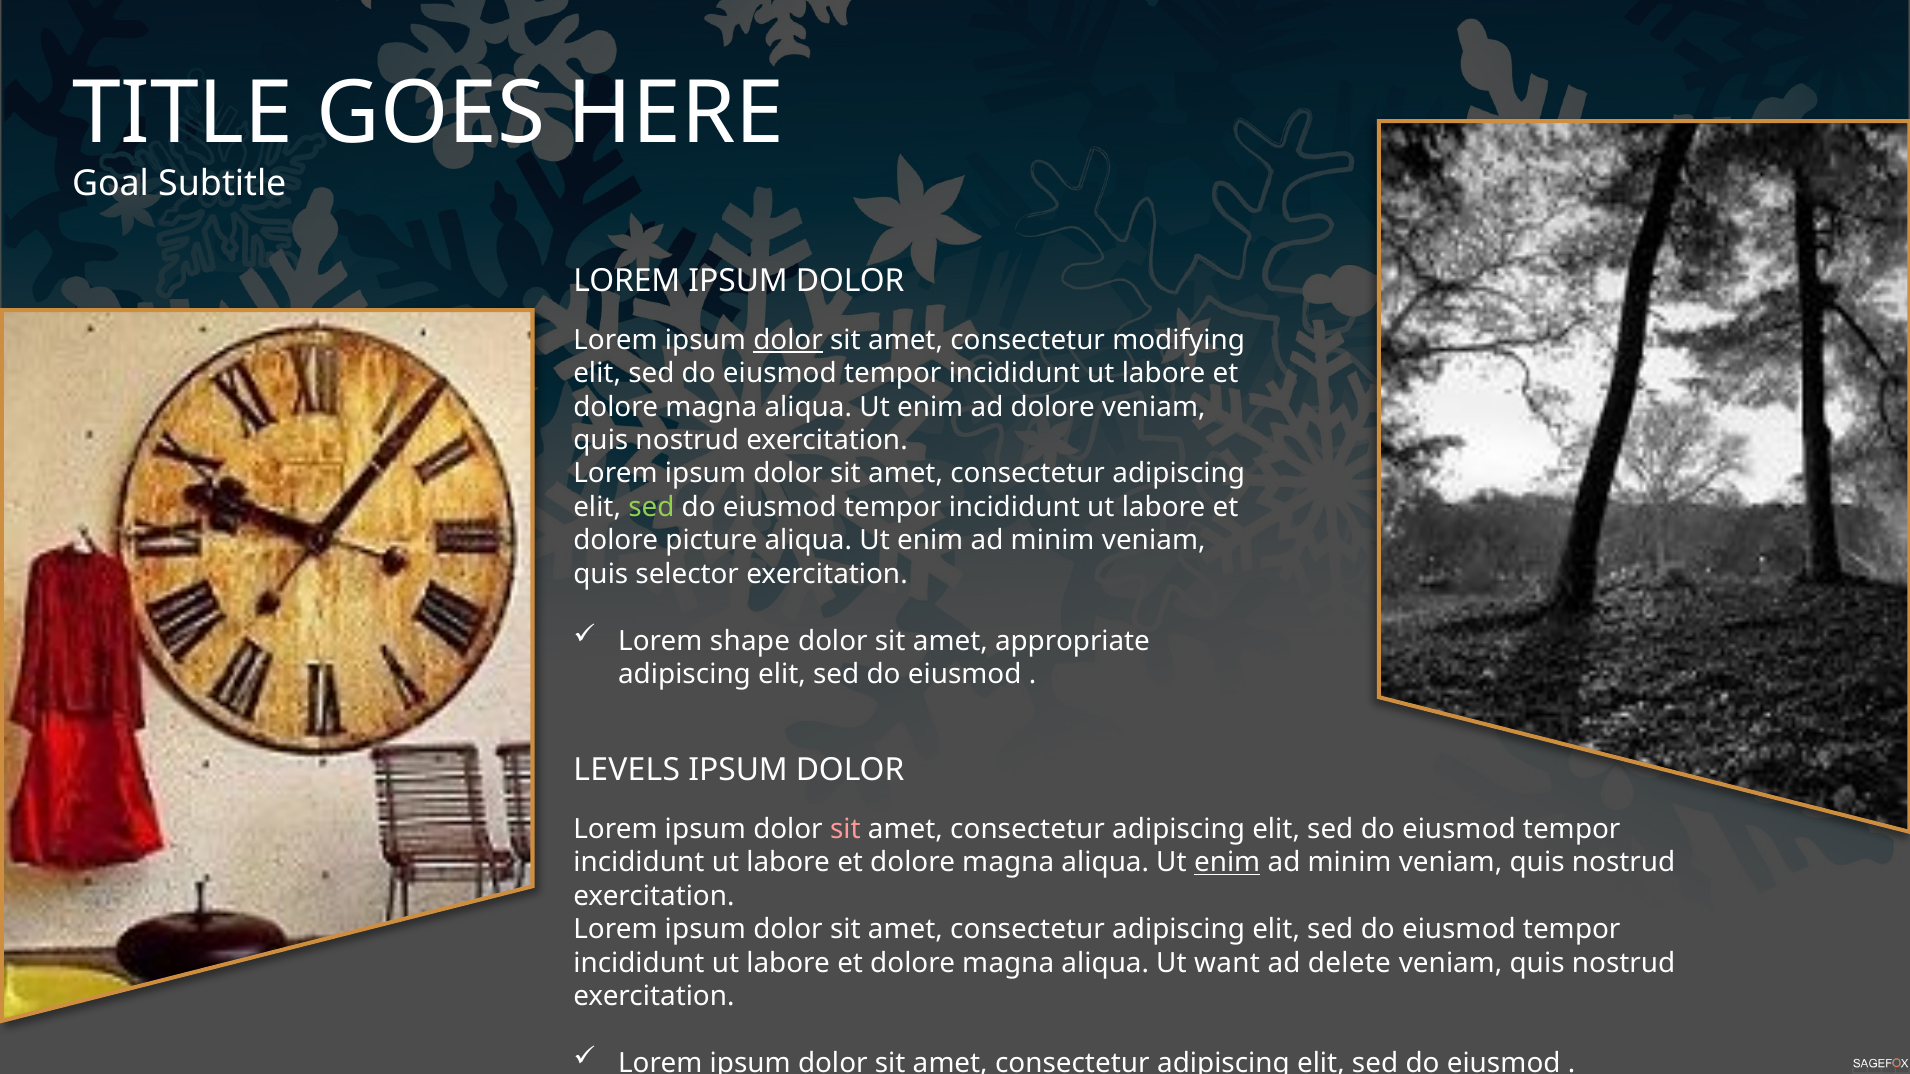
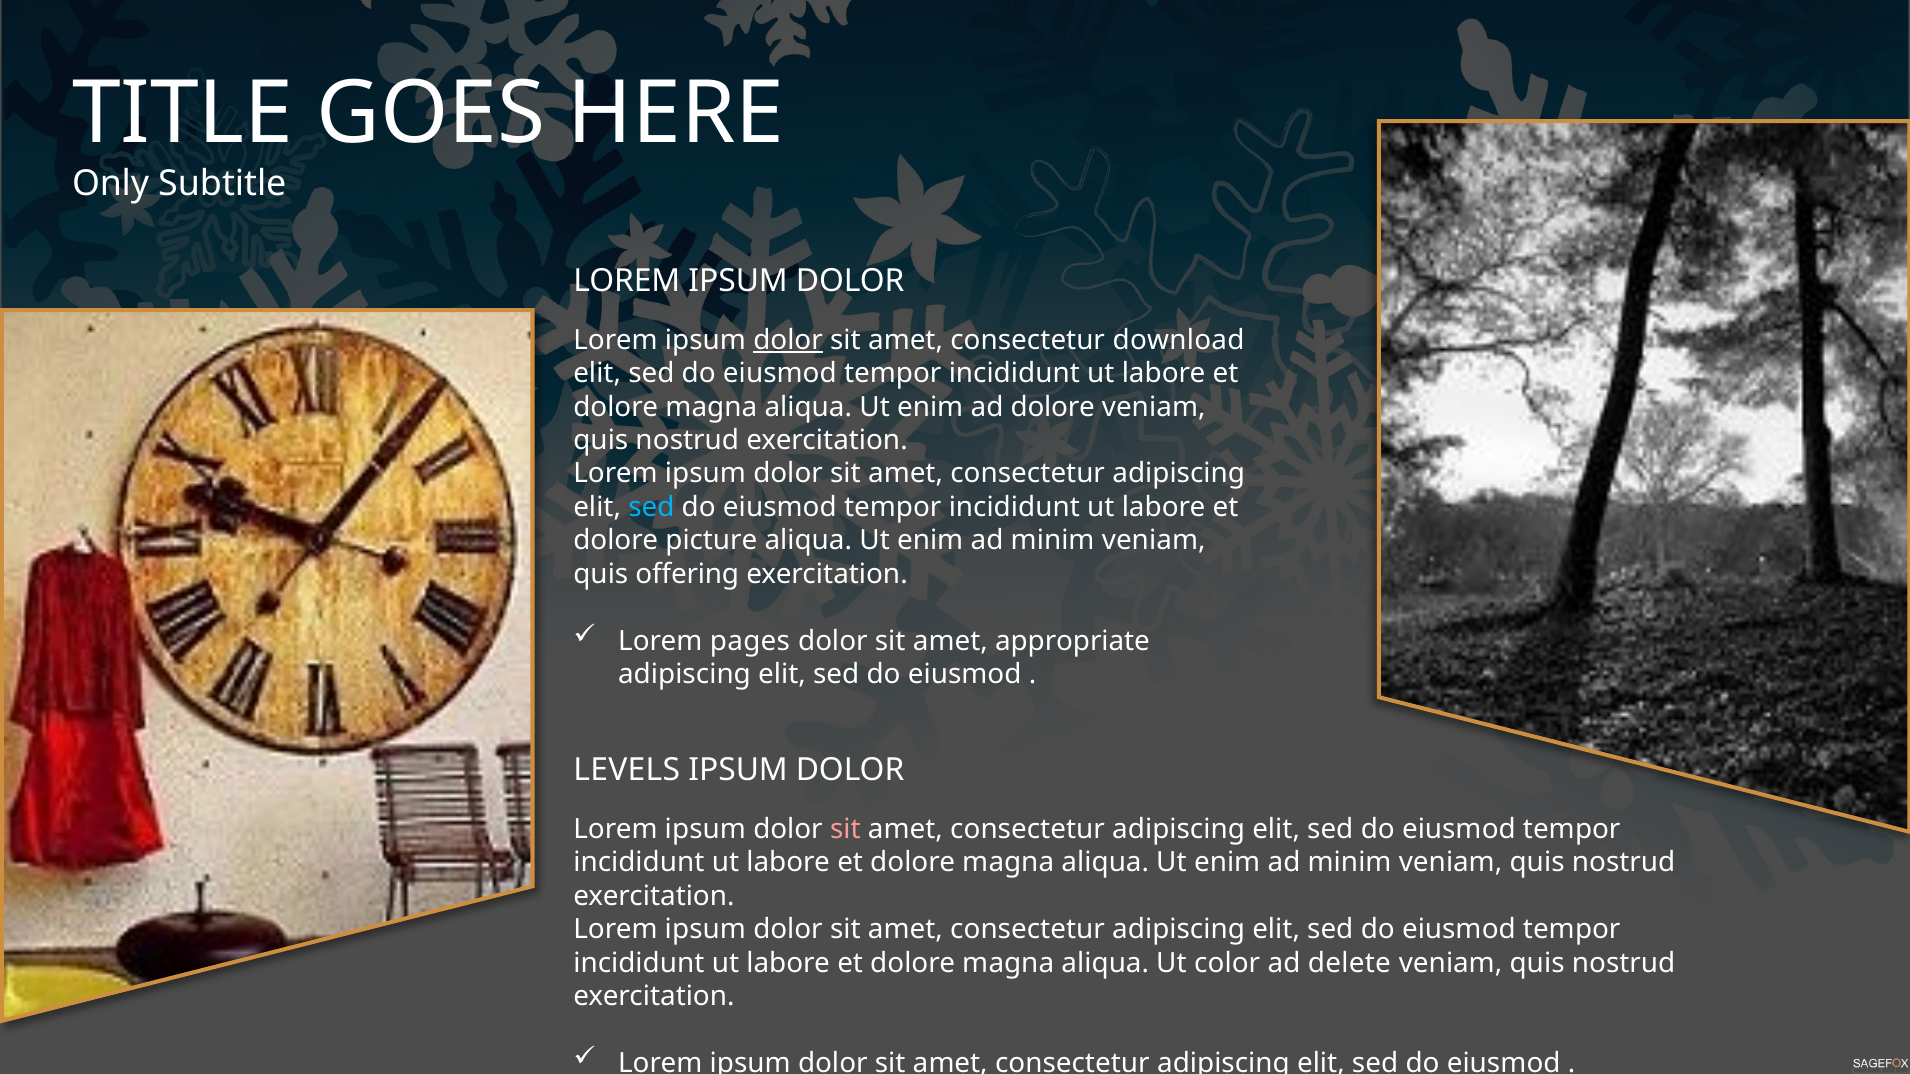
Goal: Goal -> Only (111, 184)
modifying: modifying -> download (1179, 340)
sed colour: light green -> light blue (651, 507)
selector: selector -> offering (687, 574)
shape: shape -> pages (750, 641)
enim underline: present -> none (1227, 863)
want: want -> color (1227, 963)
